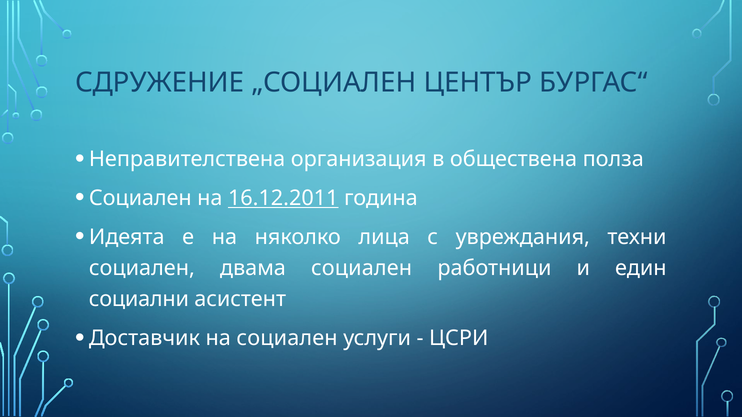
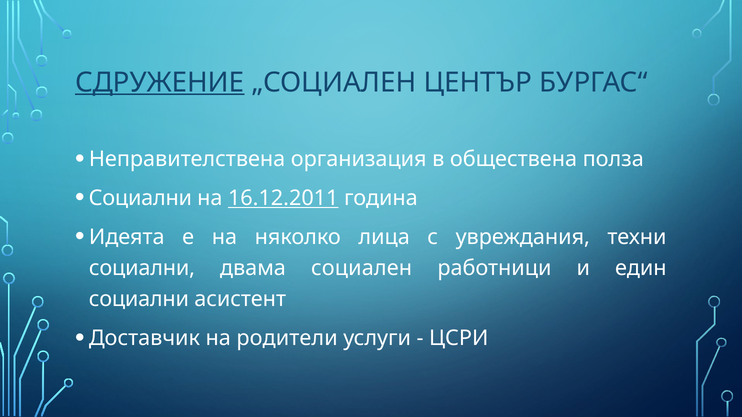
СДРУЖЕНИЕ underline: none -> present (160, 82)
Социален: Социален -> Социални (140, 198)
социален: социален -> социални (142, 268)
на социален: социален -> родители (287, 338)
